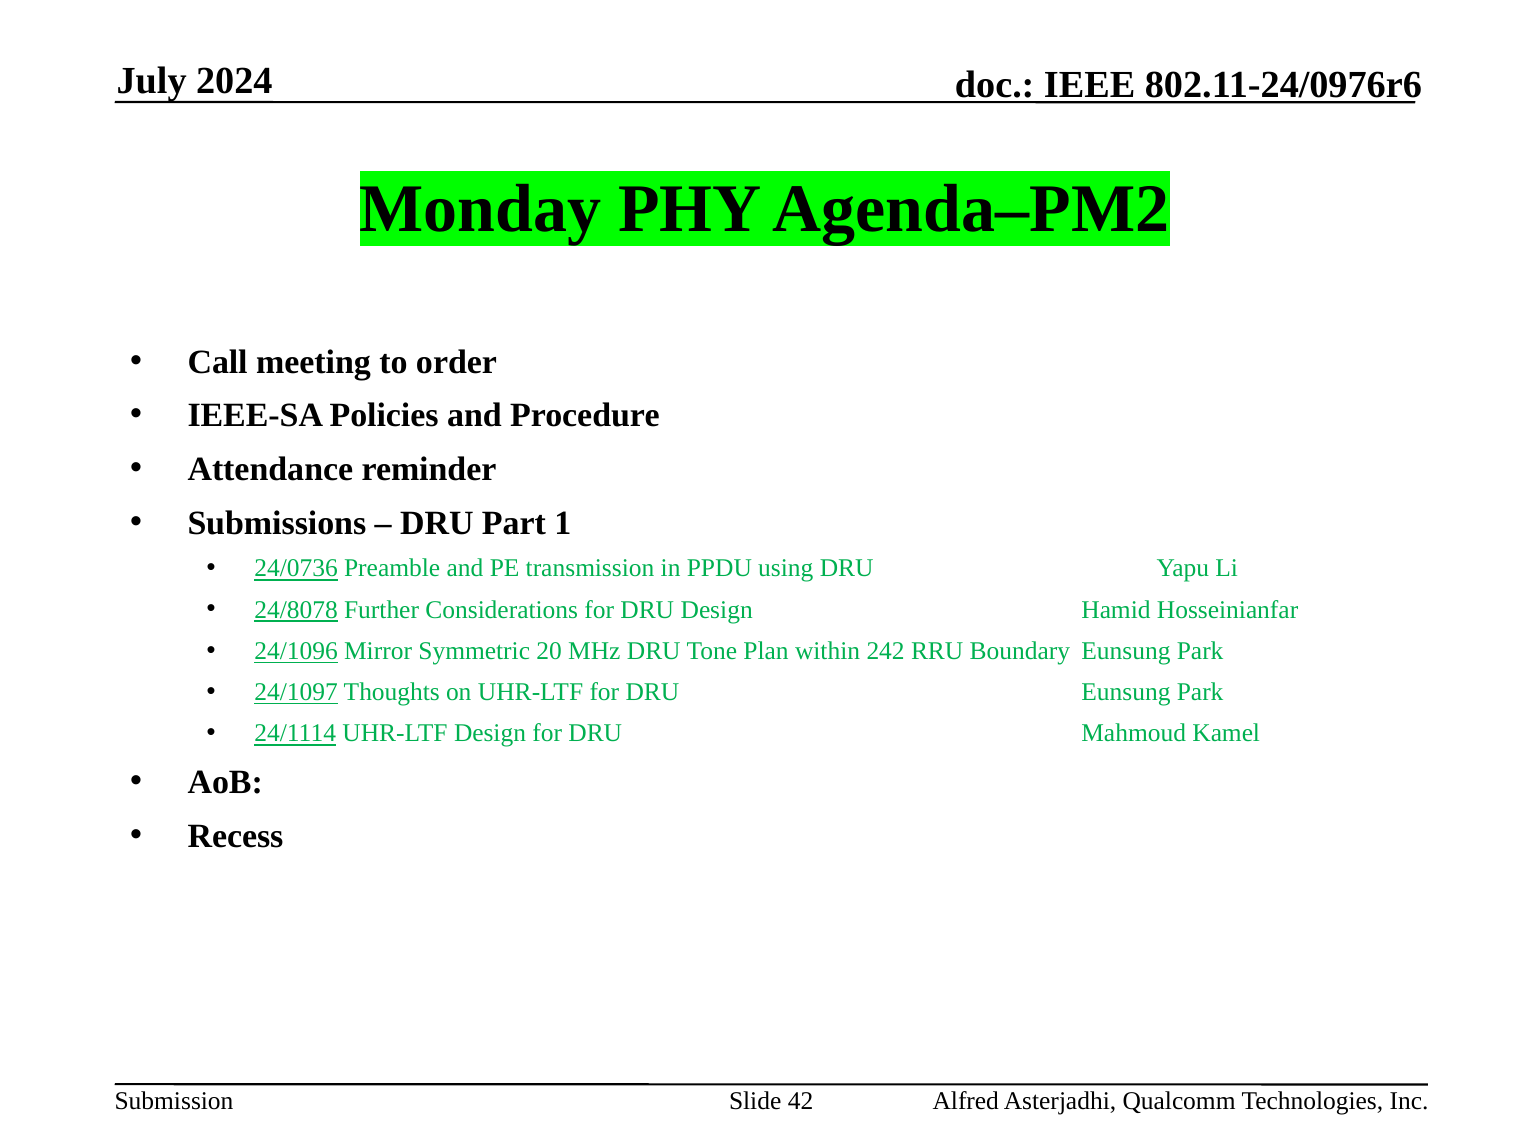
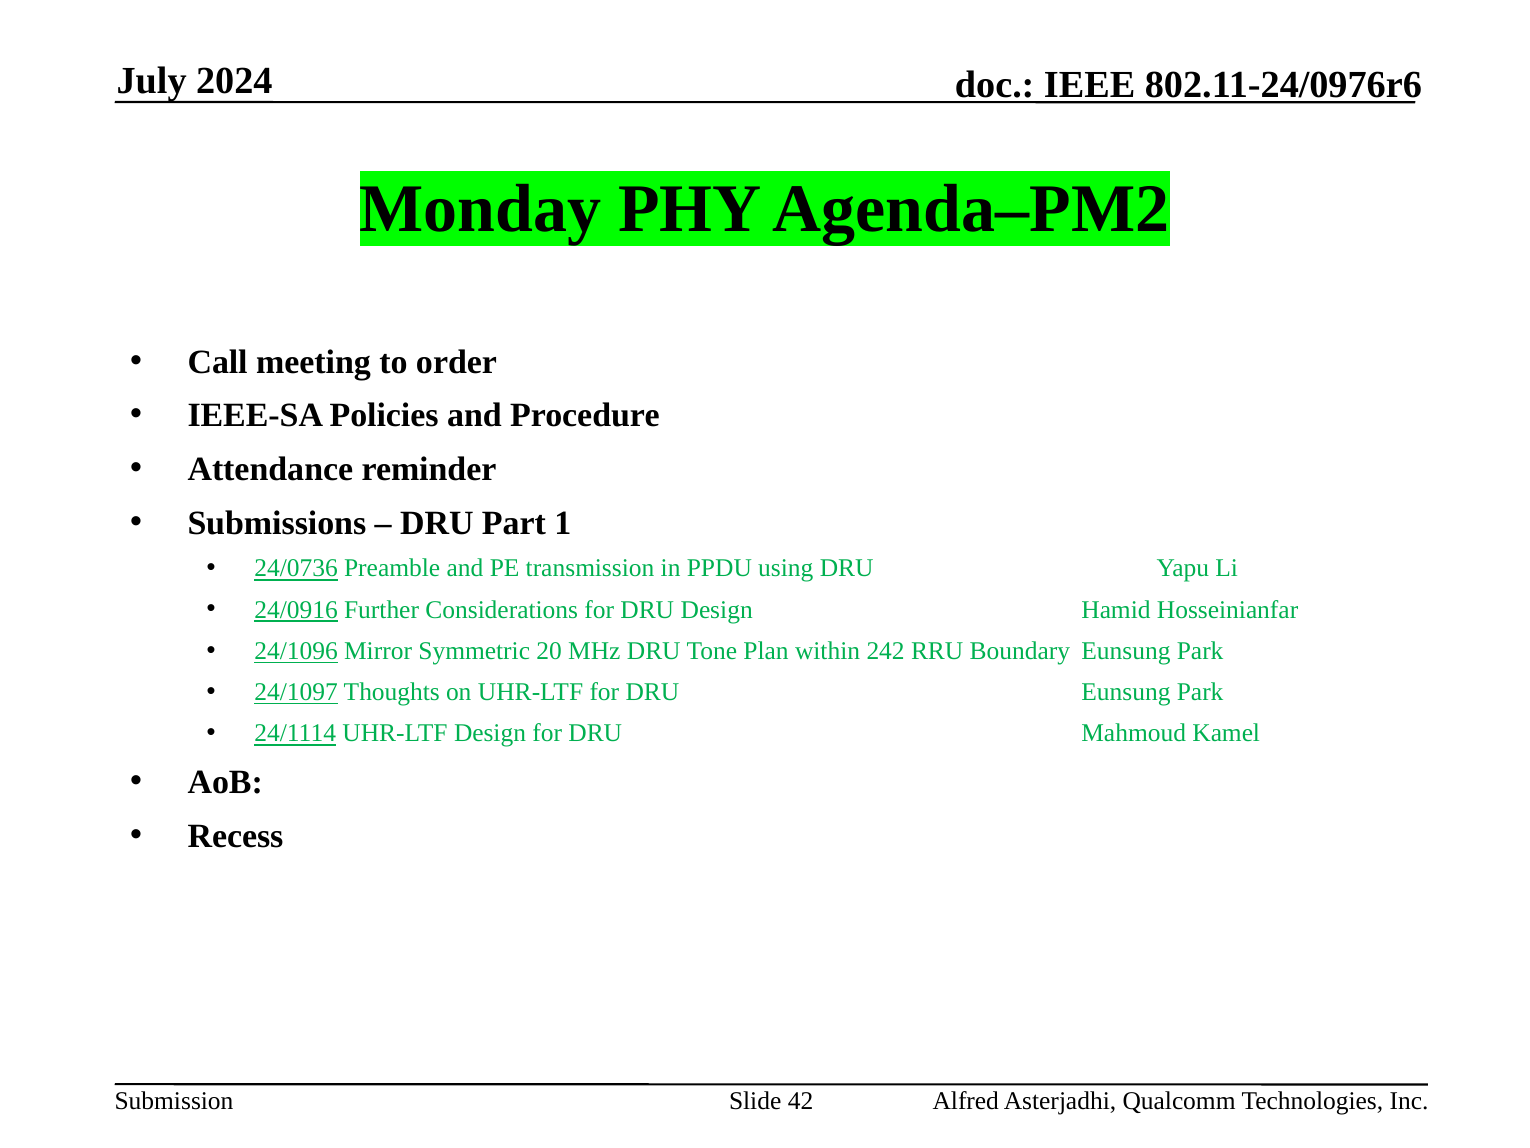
24/8078: 24/8078 -> 24/0916 (296, 609)
